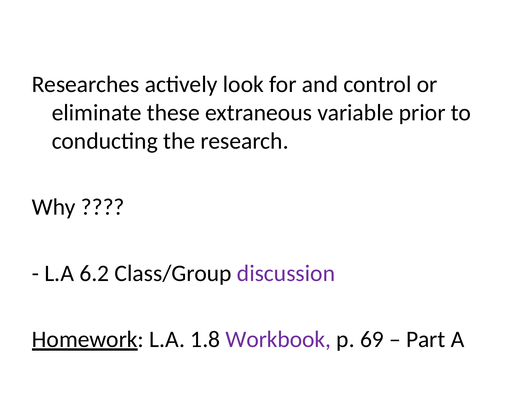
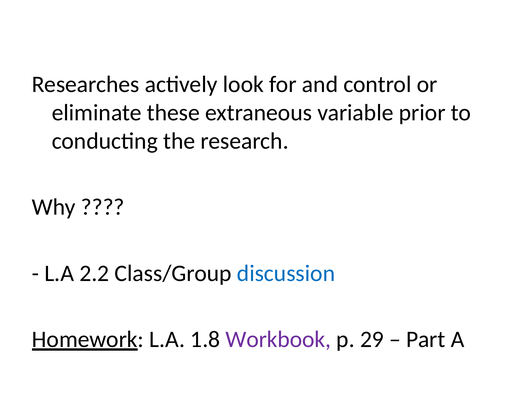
6.2: 6.2 -> 2.2 (94, 273)
discussion colour: purple -> blue (286, 273)
69: 69 -> 29 (372, 340)
